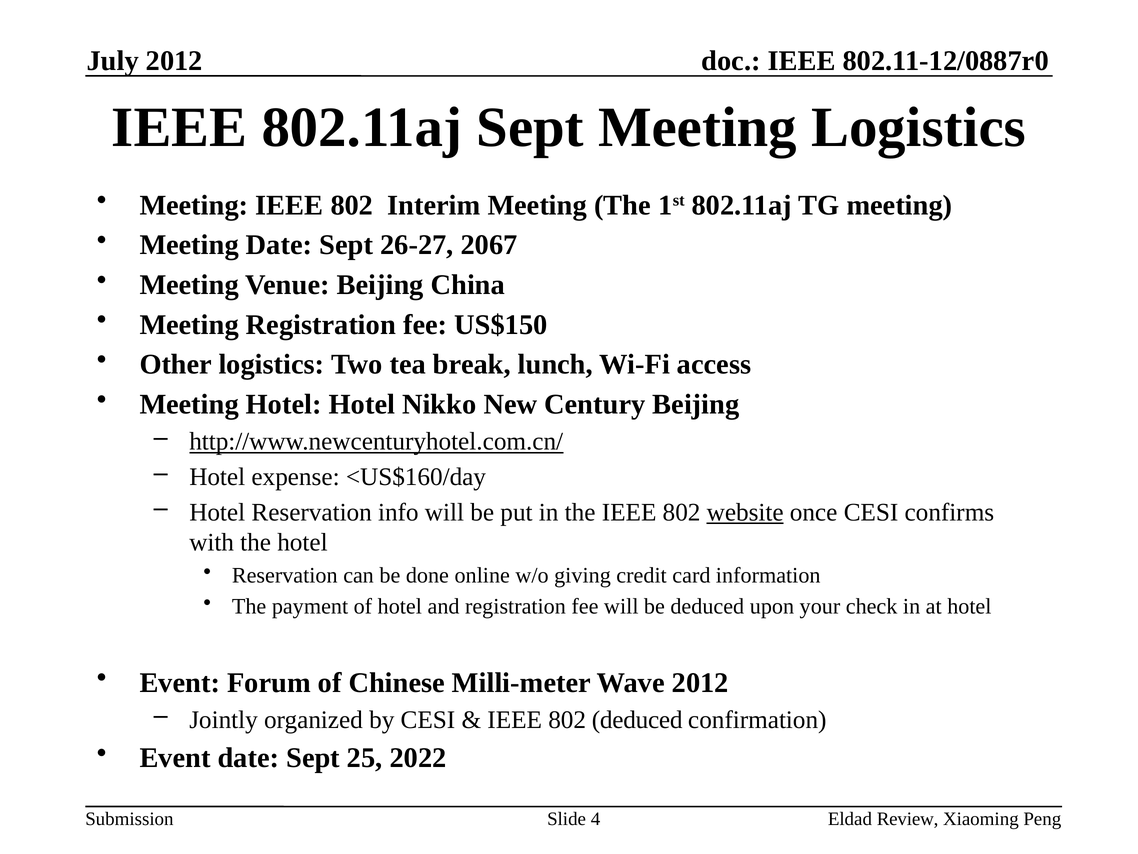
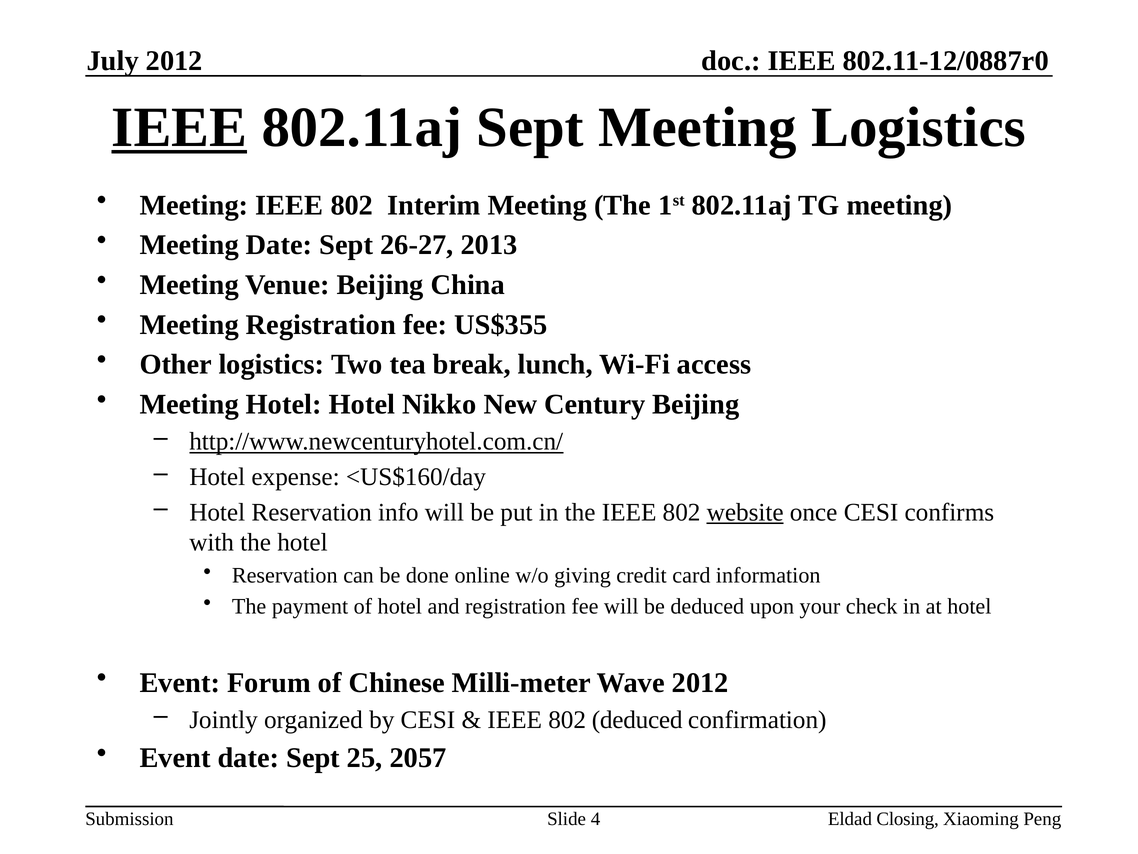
IEEE underline: none -> present (179, 127)
2067: 2067 -> 2013 (489, 245)
US$150: US$150 -> US$355 (501, 324)
2022: 2022 -> 2057 (418, 758)
Review: Review -> Closing (908, 819)
